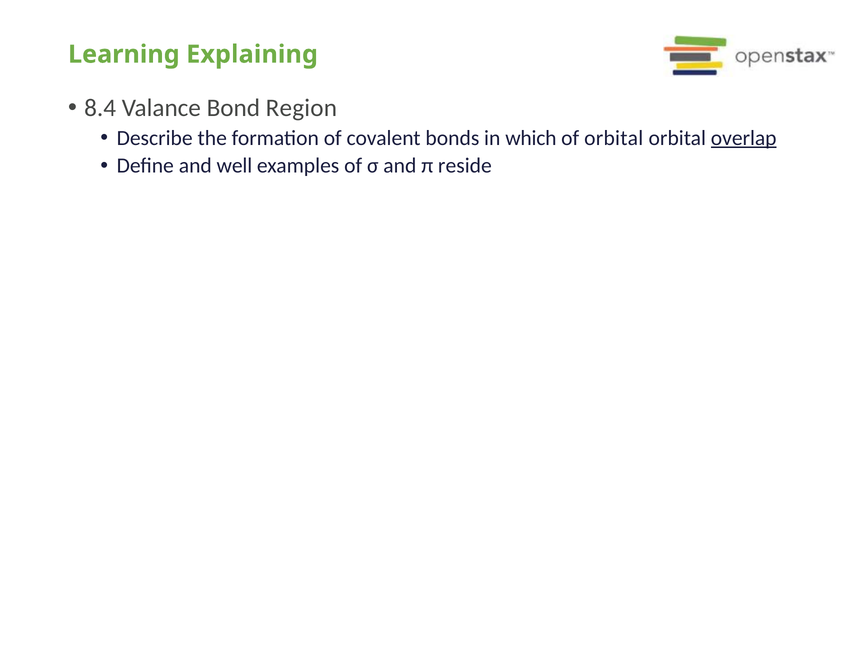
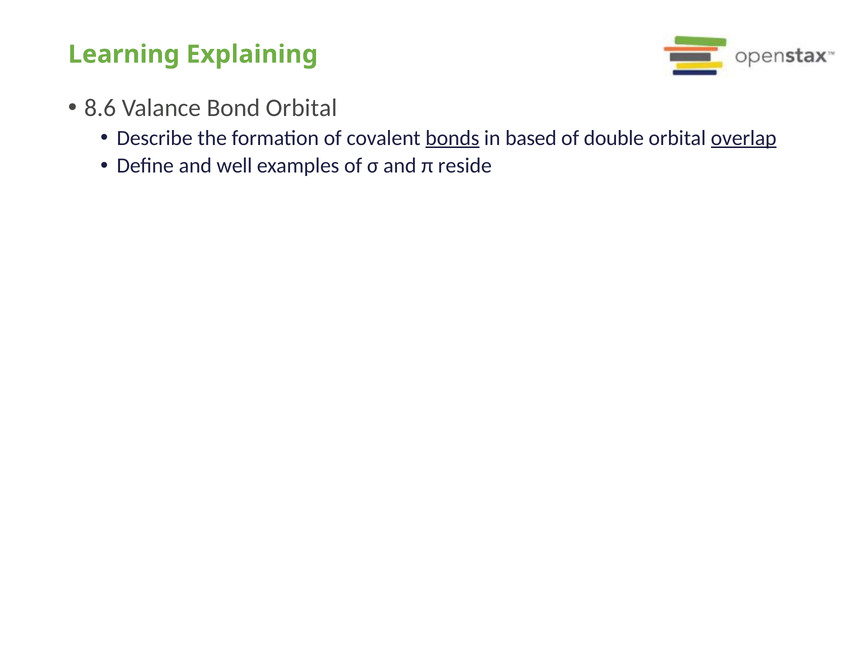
8.4: 8.4 -> 8.6 (100, 108)
Bond Region: Region -> Orbital (301, 108)
bonds underline: none -> present (452, 138)
which: which -> based (531, 138)
of orbital: orbital -> double (614, 138)
